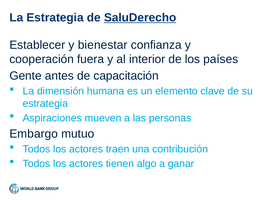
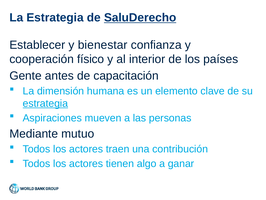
fuera: fuera -> físico (91, 59)
estrategia underline: none -> present (45, 103)
Embargo: Embargo -> Mediante (34, 133)
